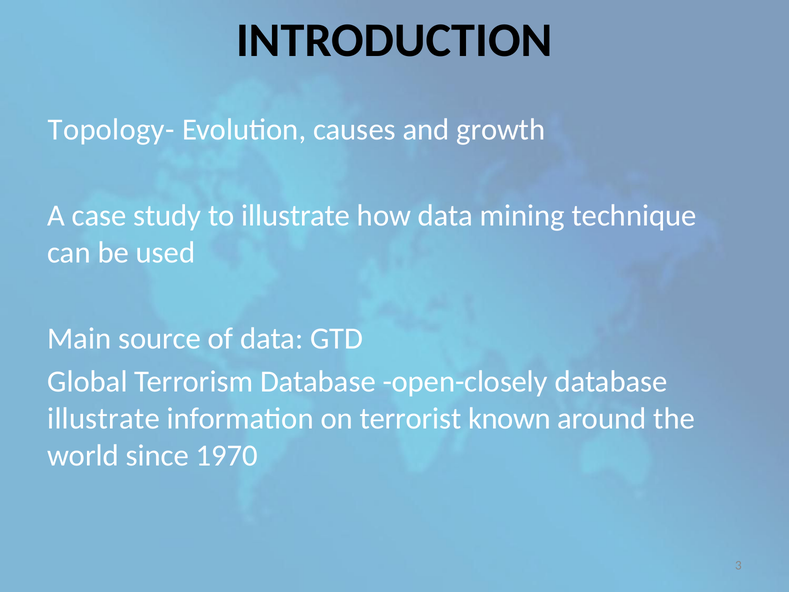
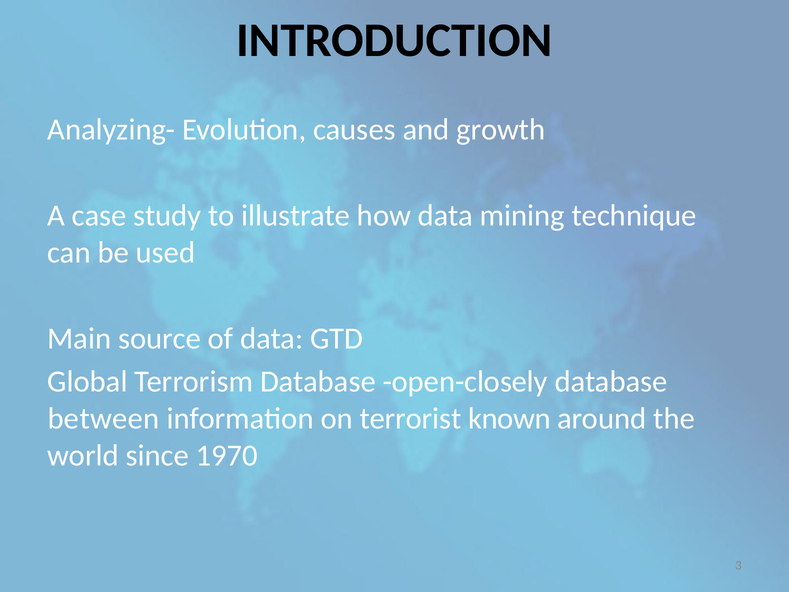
Topology-: Topology- -> Analyzing- (111, 130)
illustrate: illustrate -> between (104, 418)
